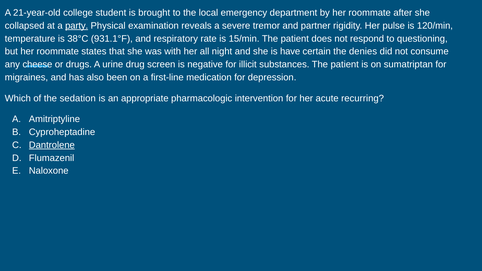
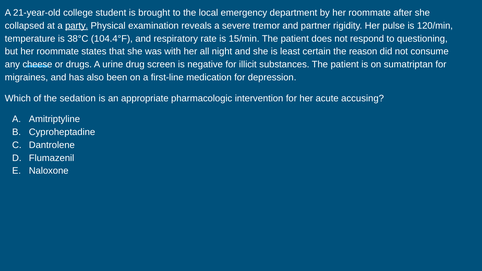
931.1°F: 931.1°F -> 104.4°F (112, 39)
have: have -> least (290, 52)
denies: denies -> reason (363, 52)
recurring: recurring -> accusing (363, 98)
Dantrolene underline: present -> none (52, 145)
